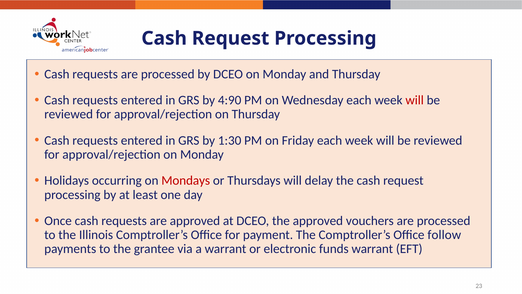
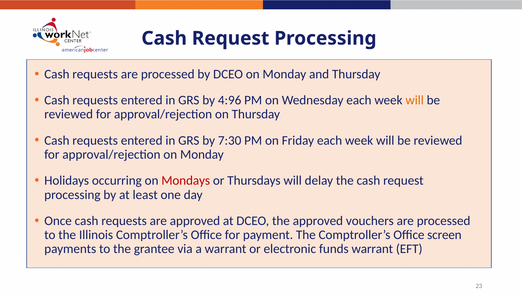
4:90: 4:90 -> 4:96 (230, 100)
will colour: red -> orange (415, 100)
1:30: 1:30 -> 7:30 (230, 140)
follow: follow -> screen (444, 235)
